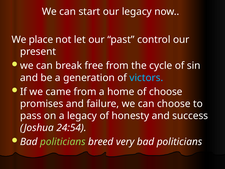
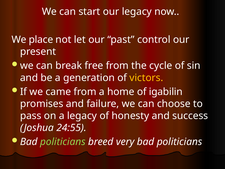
victors colour: light blue -> yellow (146, 78)
of choose: choose -> igabilin (166, 92)
24:54: 24:54 -> 24:55 (71, 128)
